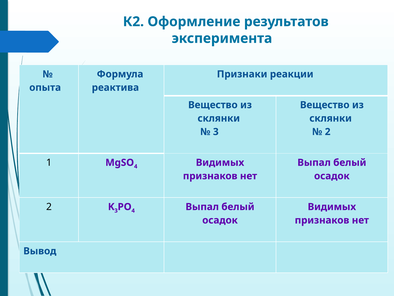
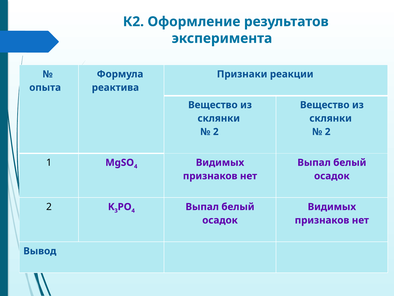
3: 3 -> 2 (216, 132)
